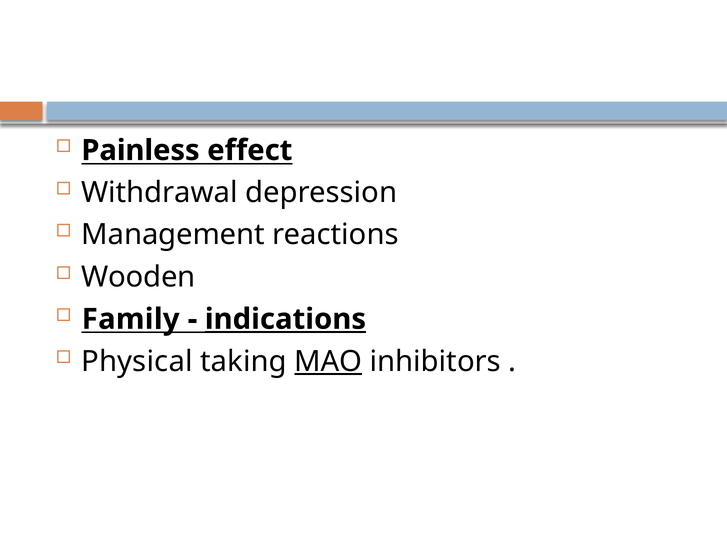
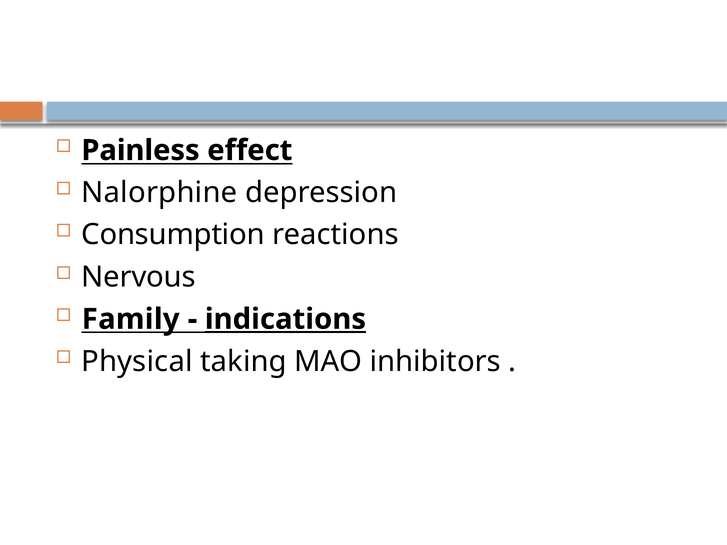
Withdrawal: Withdrawal -> Nalorphine (159, 193)
Management: Management -> Consumption (173, 235)
Wooden: Wooden -> Nervous (138, 277)
MAO underline: present -> none (328, 362)
